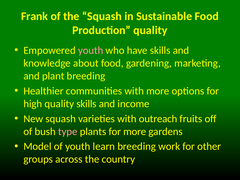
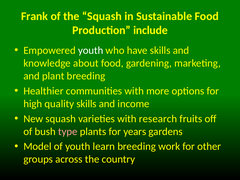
Production quality: quality -> include (150, 30)
youth colour: pink -> white (91, 50)
outreach: outreach -> research (158, 119)
for more: more -> years (135, 132)
